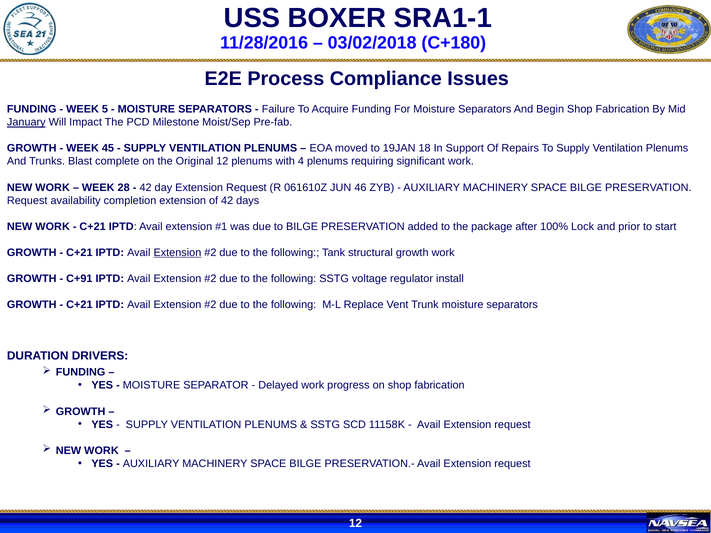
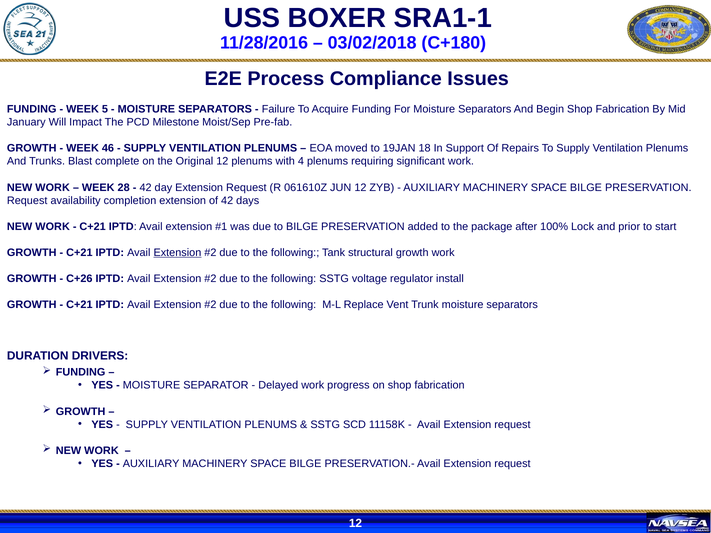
January underline: present -> none (26, 122)
45: 45 -> 46 (108, 148)
JUN 46: 46 -> 12 (360, 188)
C+91: C+91 -> C+26 (79, 279)
